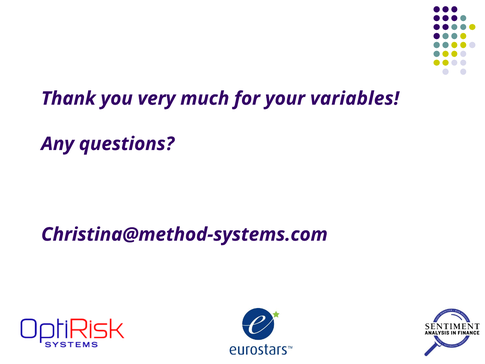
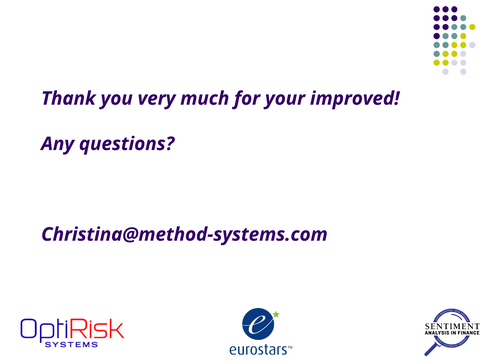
variables: variables -> improved (355, 98)
